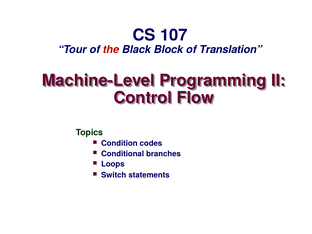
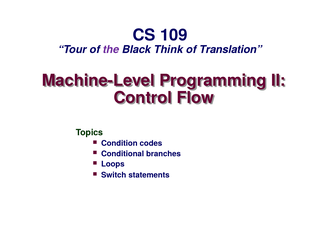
107: 107 -> 109 (174, 35)
the colour: red -> purple (111, 50)
Block: Block -> Think (168, 50)
